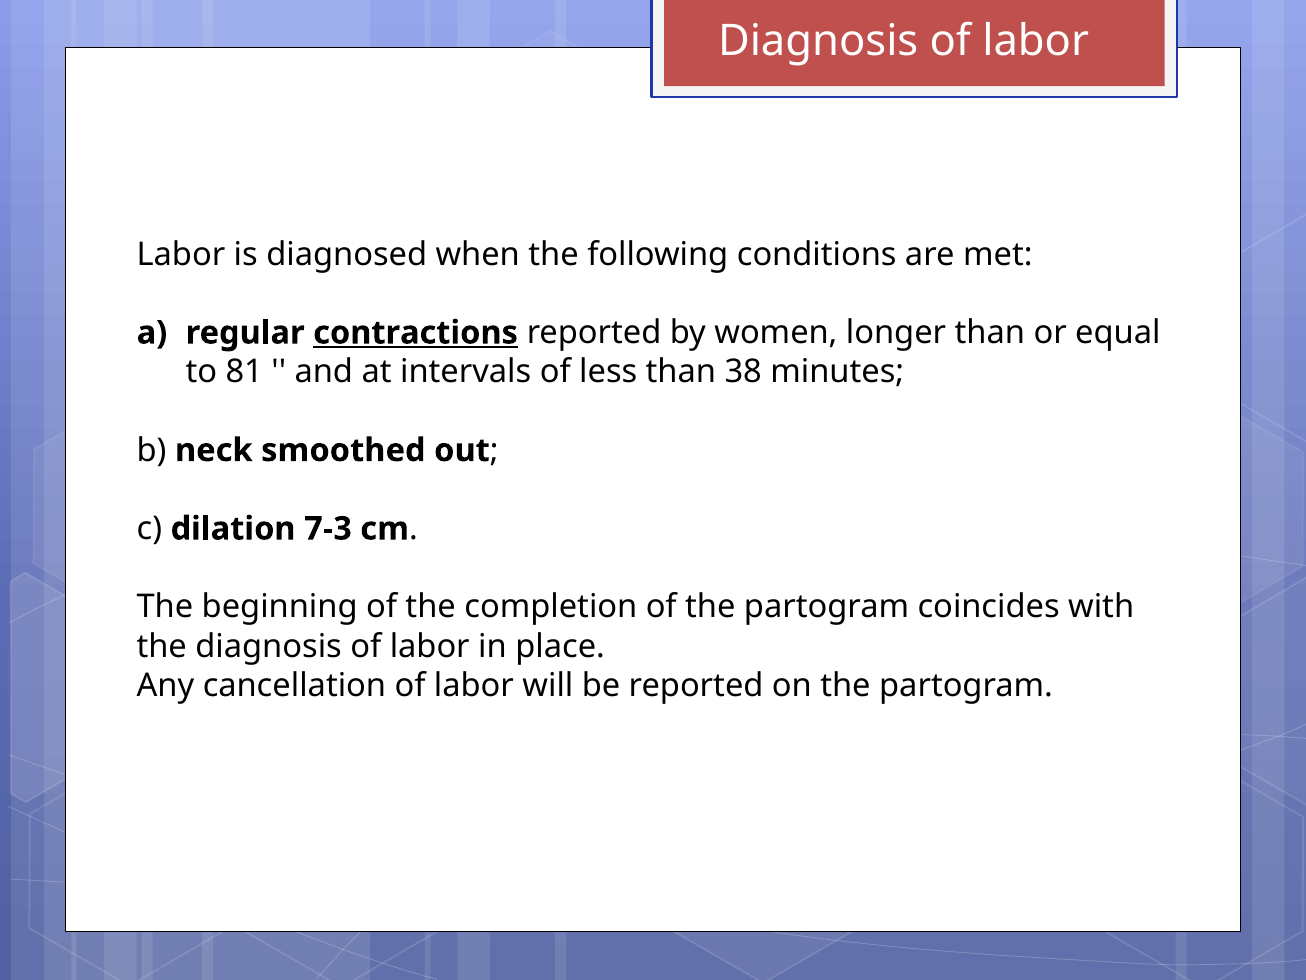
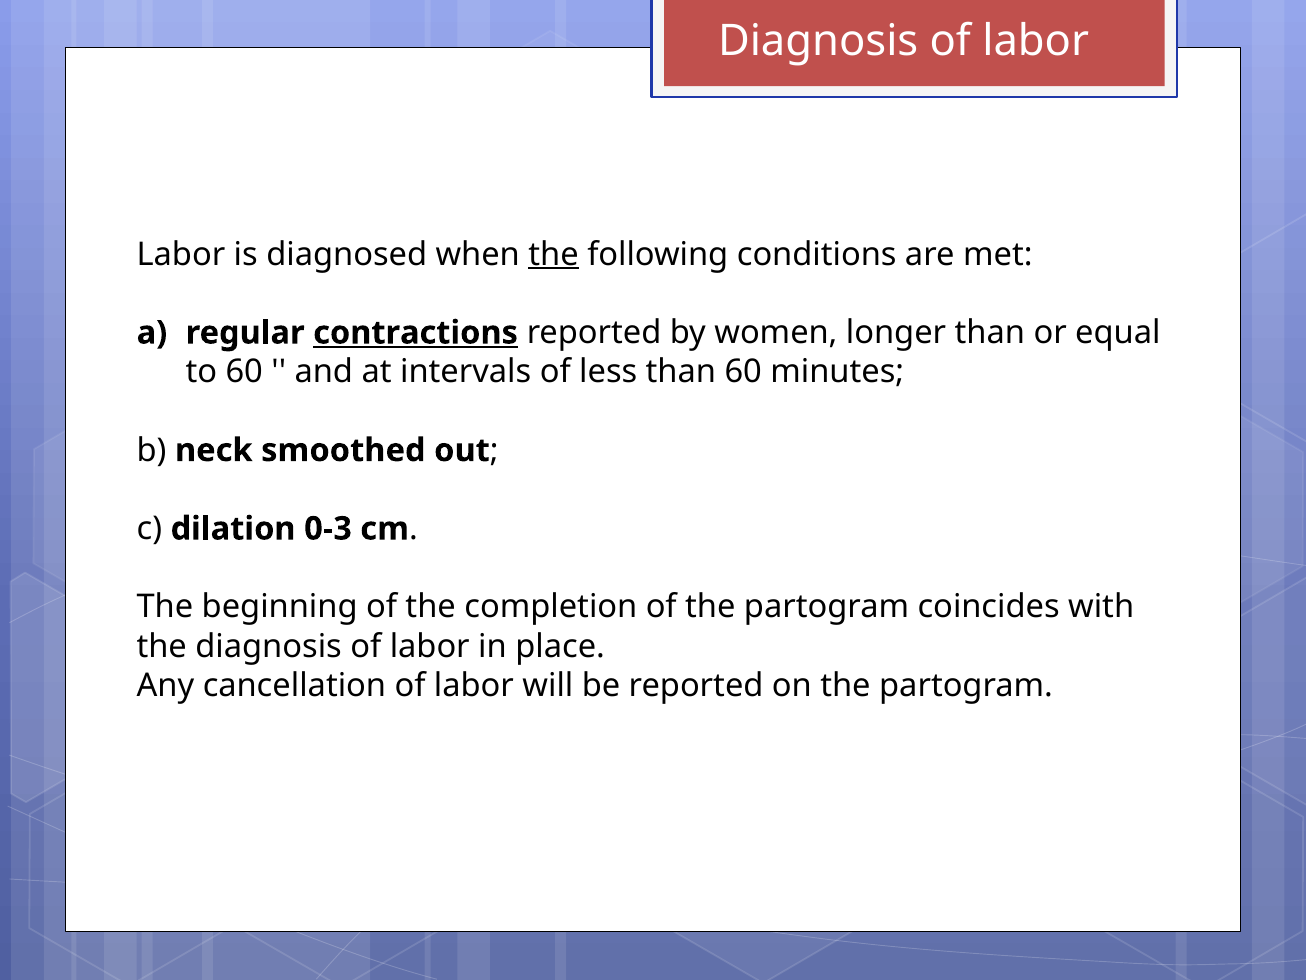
the underline: none -> present (554, 254)
to 81: 81 -> 60 (244, 372)
than 38: 38 -> 60 (743, 372)
7-3: 7-3 -> 0-3 (328, 528)
